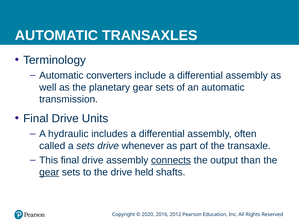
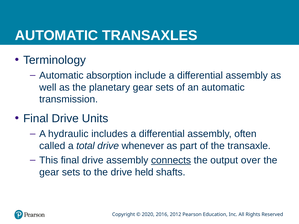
converters: converters -> absorption (109, 75)
a sets: sets -> total (85, 146)
than: than -> over (251, 160)
gear underline: present -> none (49, 172)
